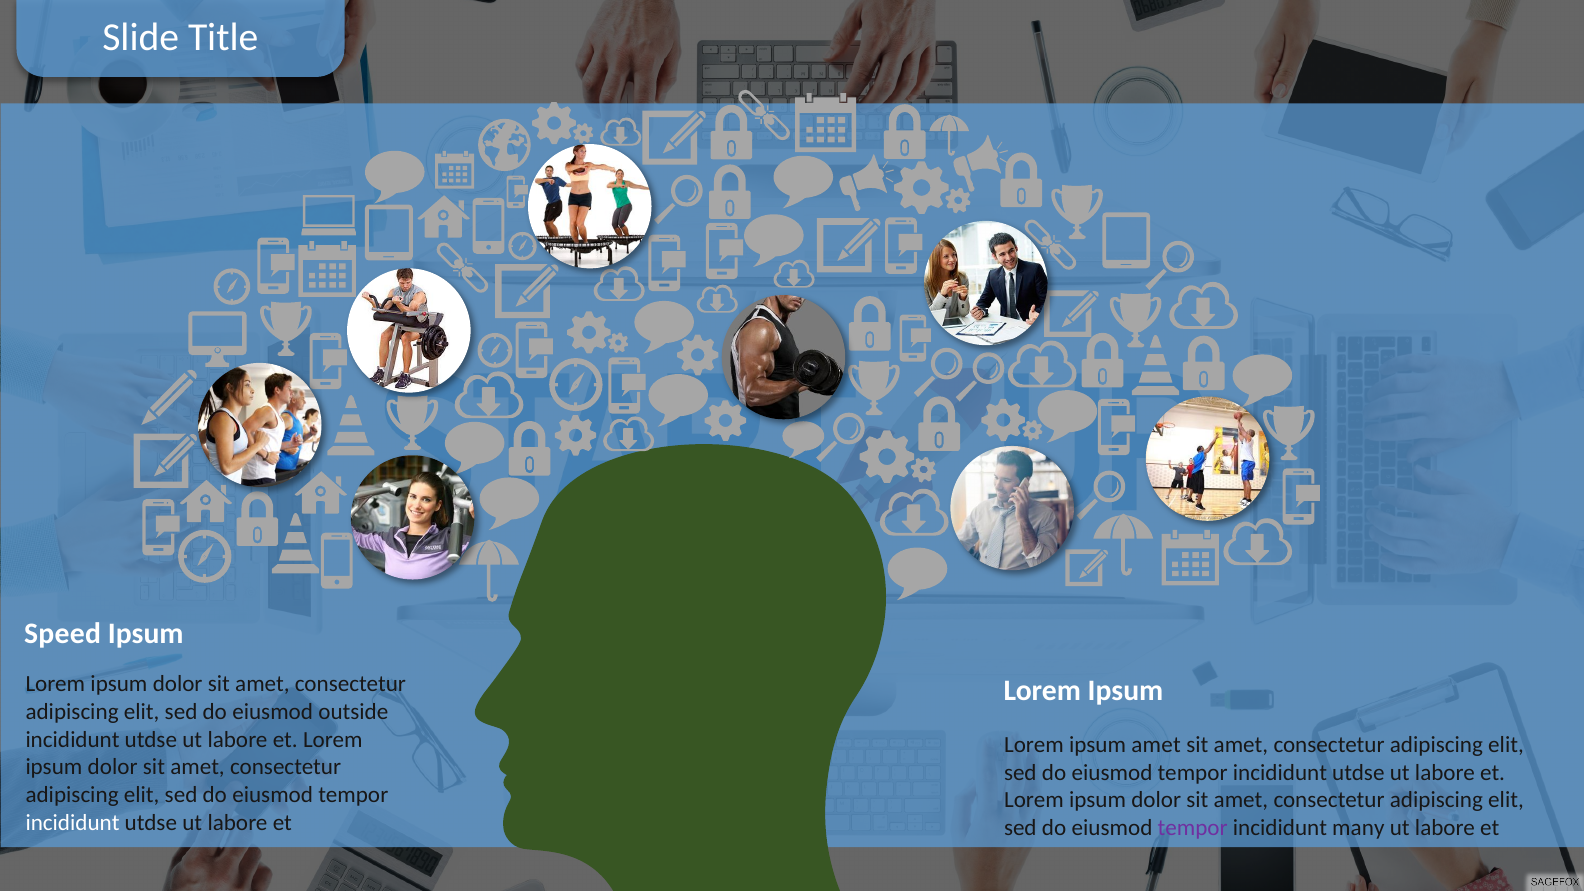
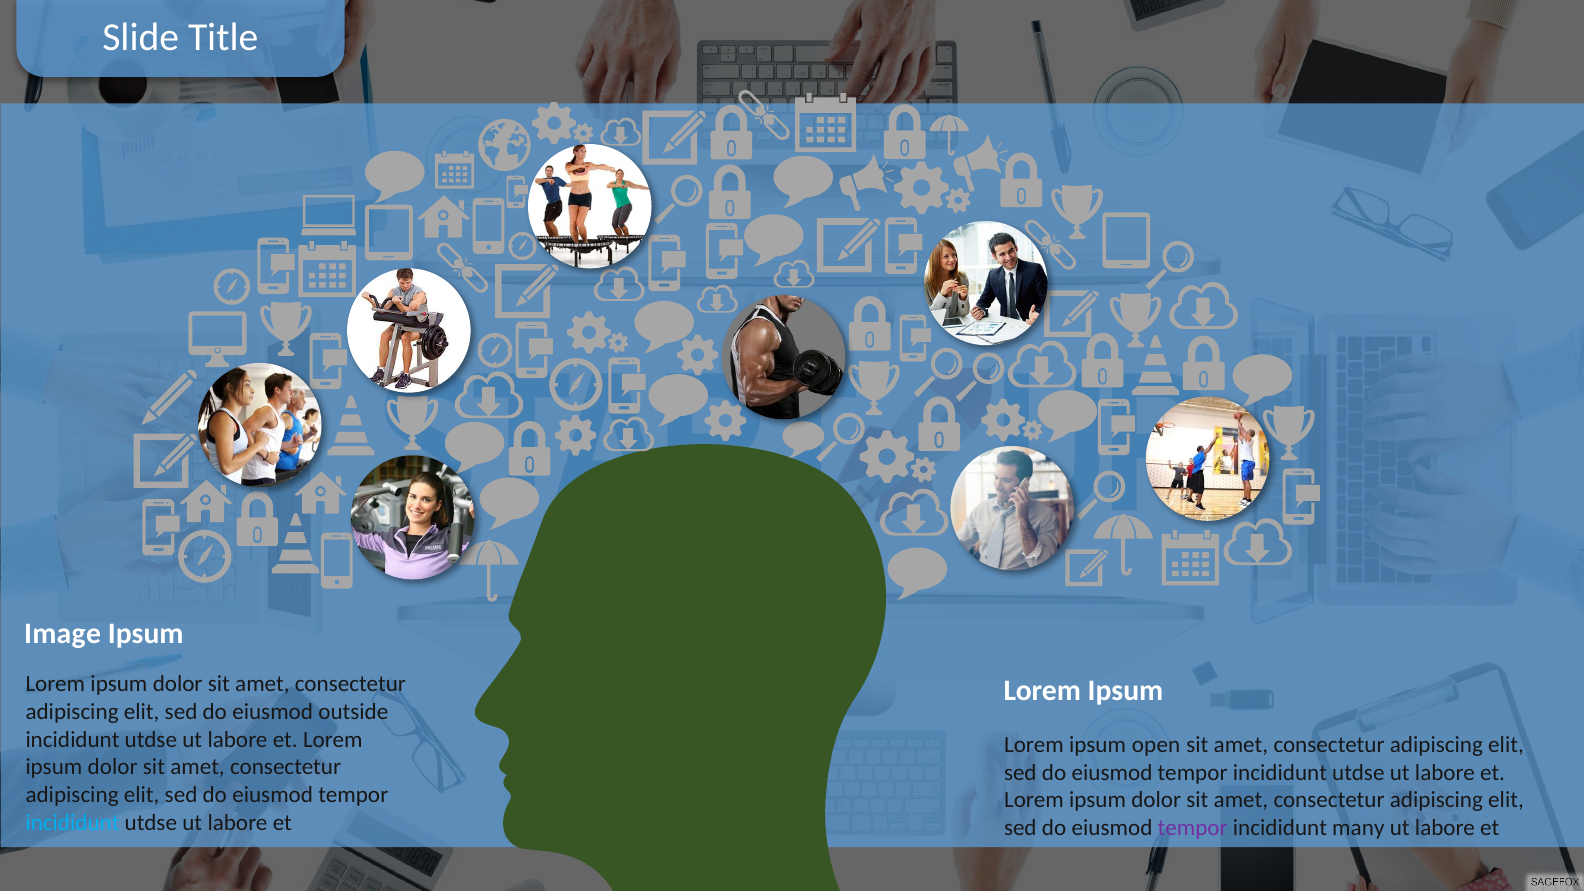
Speed: Speed -> Image (63, 634)
ipsum amet: amet -> open (1156, 745)
incididunt colour: white -> light blue (73, 823)
